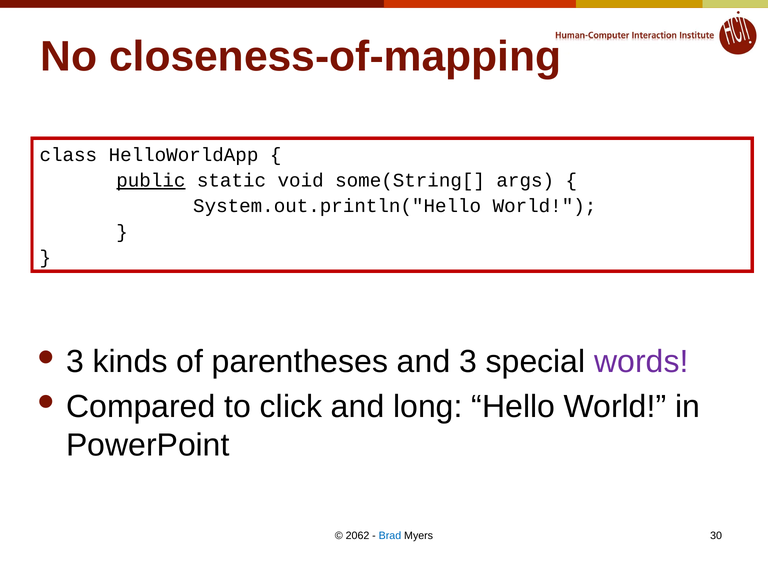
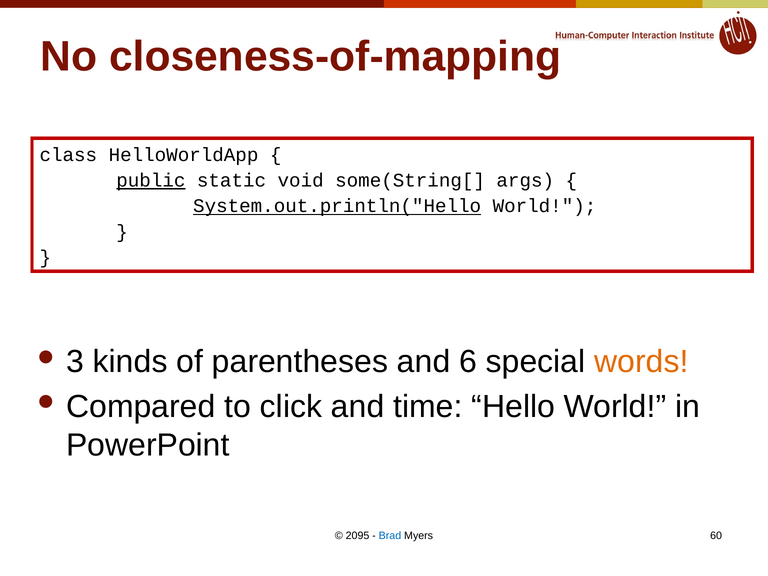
System.out.println("Hello underline: none -> present (337, 206)
and 3: 3 -> 6 (468, 362)
words colour: purple -> orange (641, 362)
long: long -> time (428, 407)
2062: 2062 -> 2095 (358, 536)
30: 30 -> 60 (716, 536)
